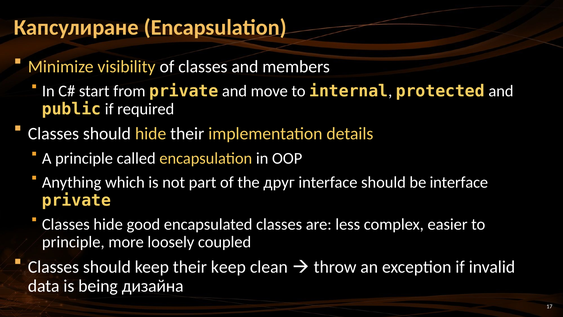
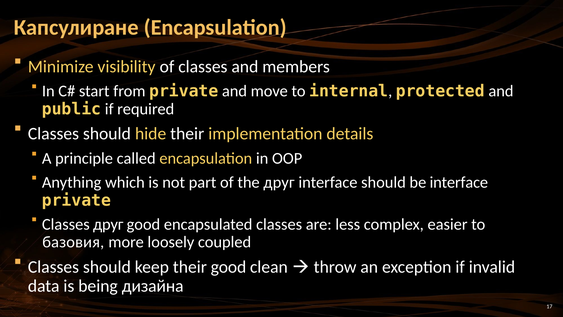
Classes hide: hide -> друг (108, 224)
principle: principle -> базовия (73, 242)
their keep: keep -> good (228, 267)
